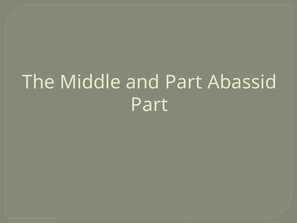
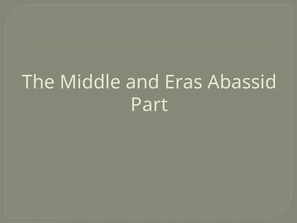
and Part: Part -> Eras (184, 82)
